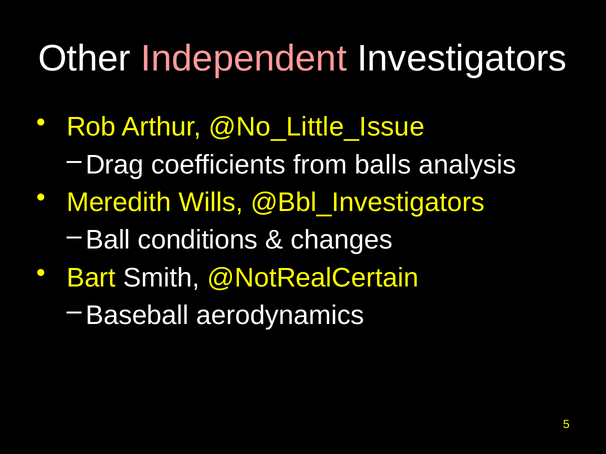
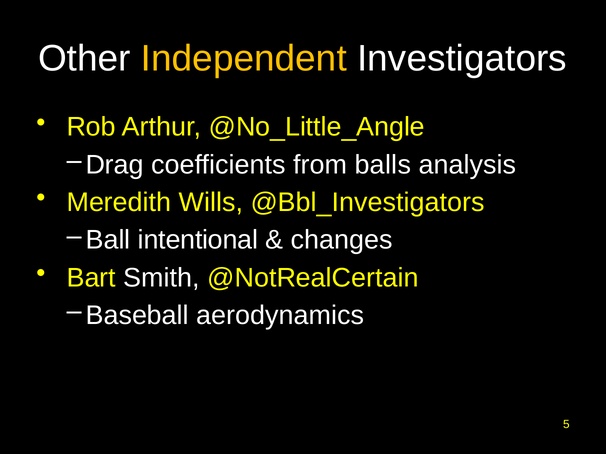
Independent colour: pink -> yellow (244, 59)
@No_Little_Issue: @No_Little_Issue -> @No_Little_Angle (317, 127)
conditions: conditions -> intentional (198, 240)
